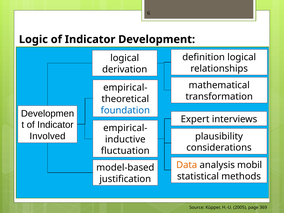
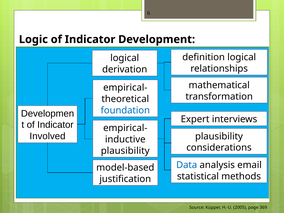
fluctuation: fluctuation -> plausibility (125, 151)
Data colour: orange -> blue (187, 165)
mobil: mobil -> email (250, 165)
